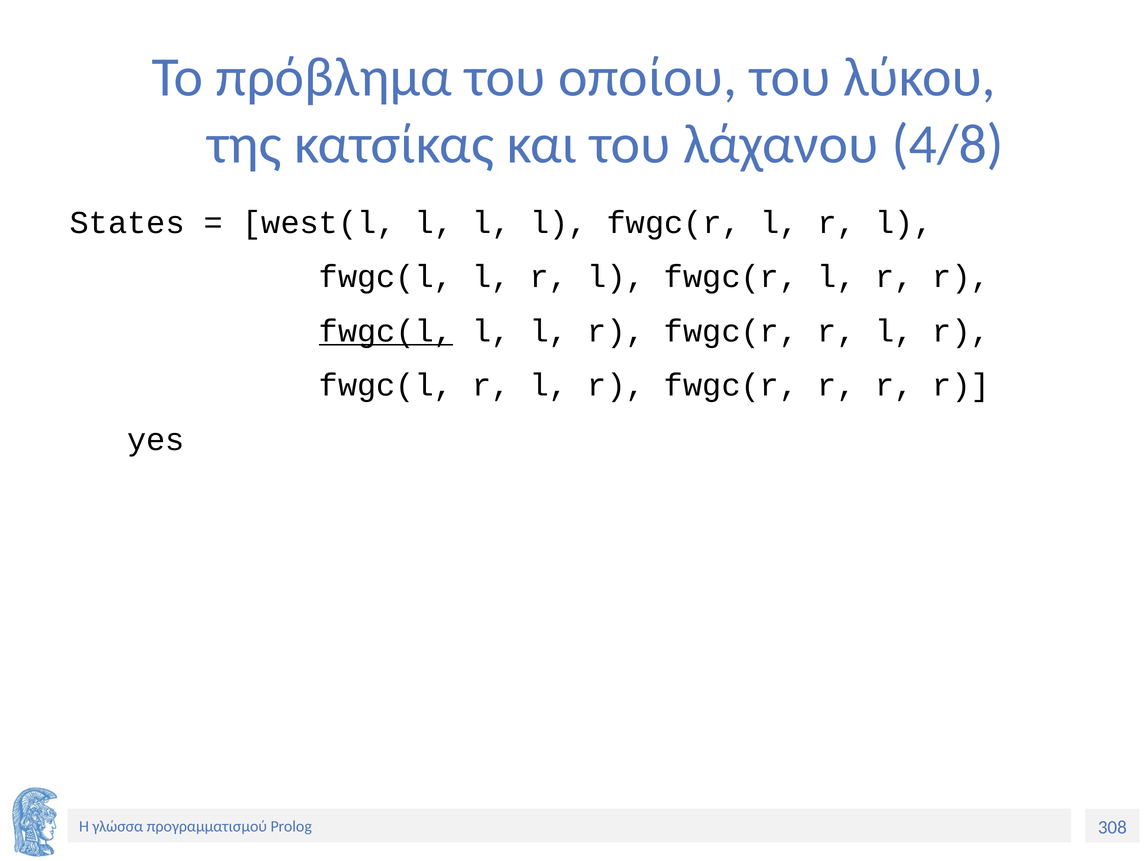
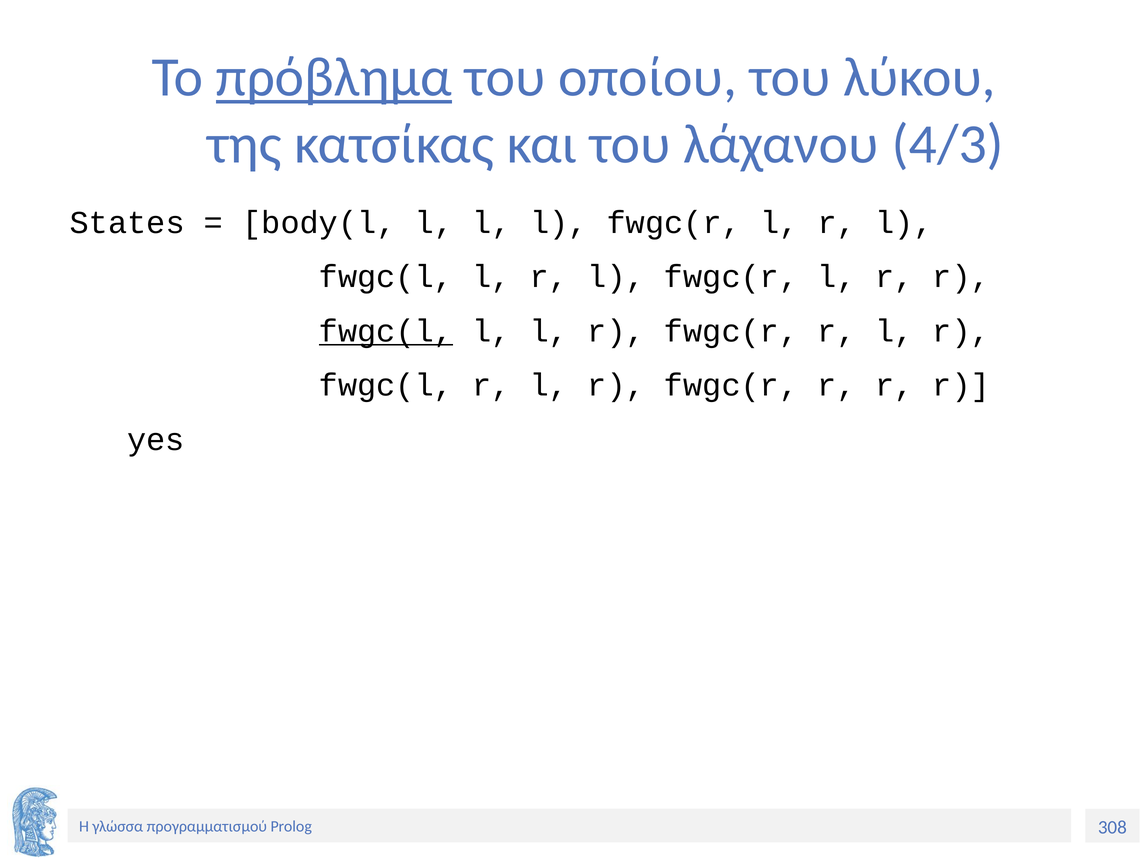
πρόβλημα underline: none -> present (334, 78)
4/8: 4/8 -> 4/3 (948, 145)
west(l: west(l -> body(l (319, 223)
